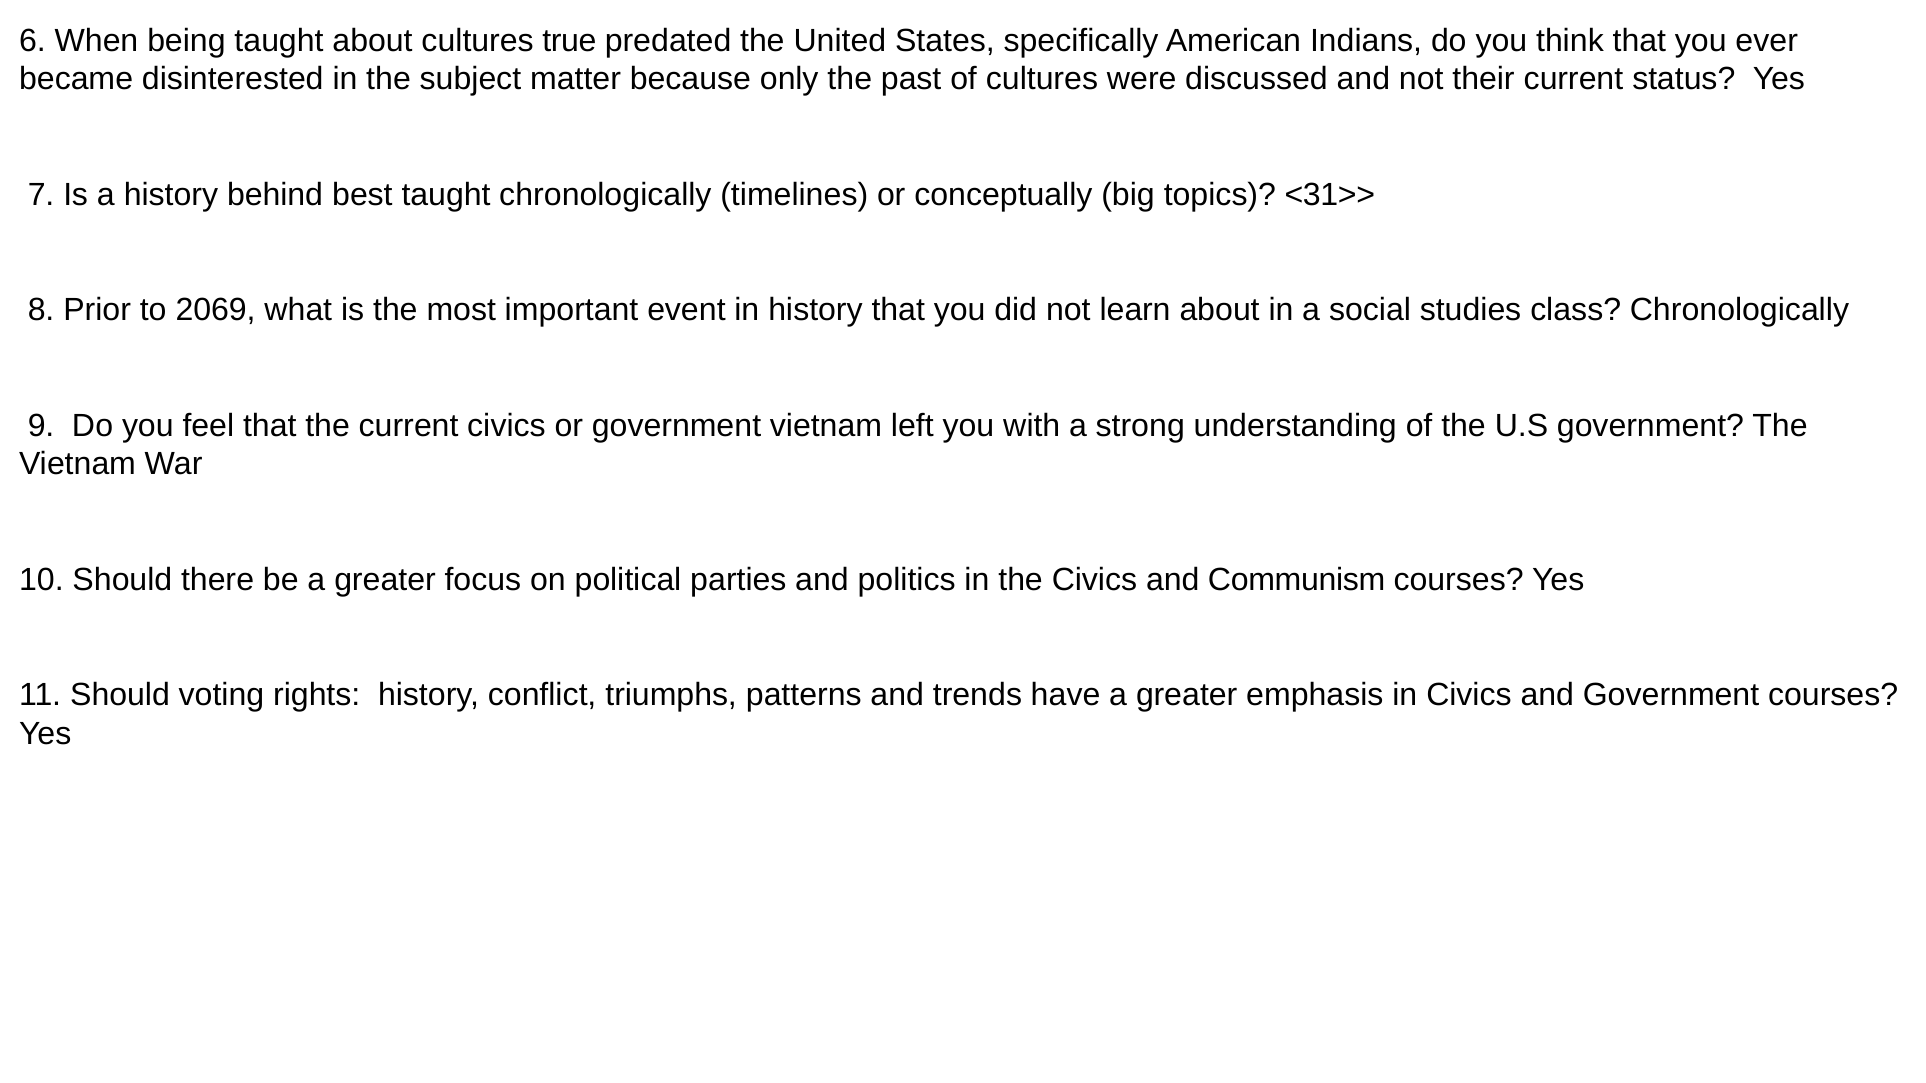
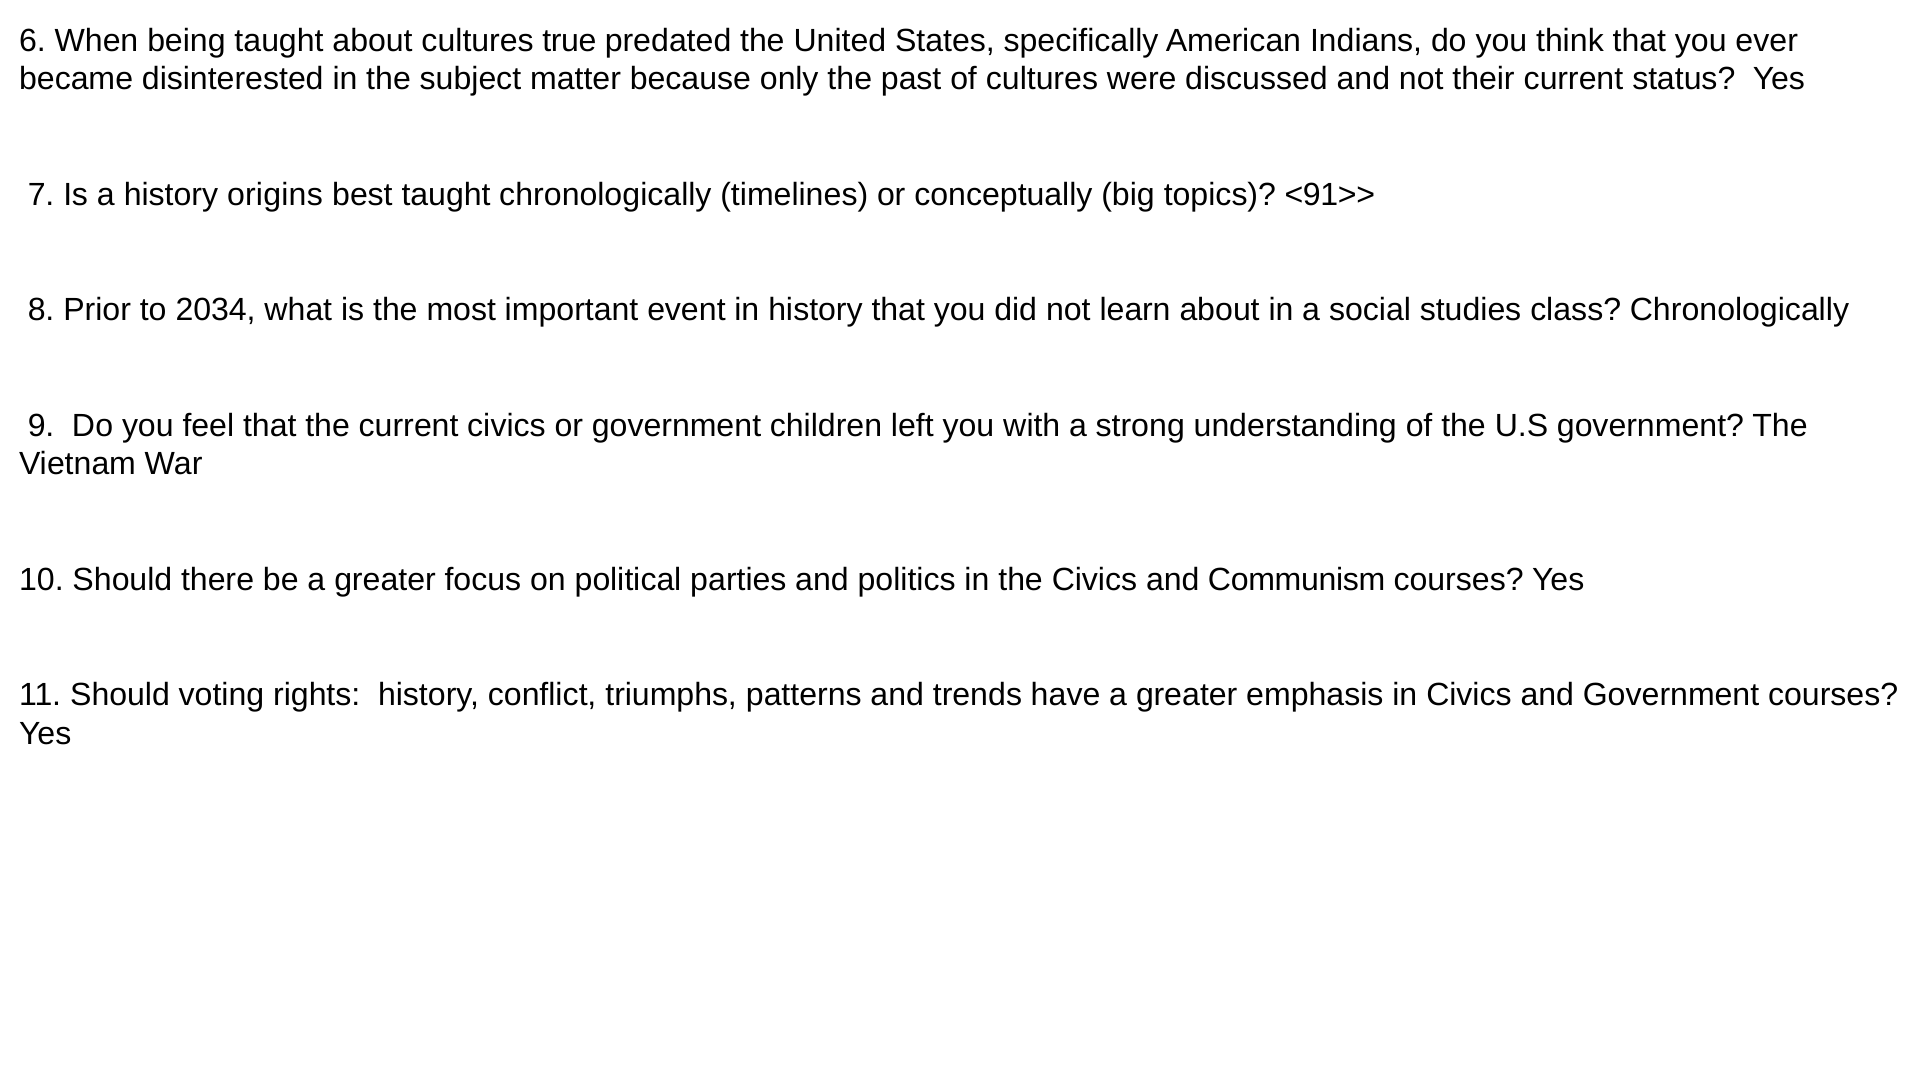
behind: behind -> origins (275, 195)
<31>>: <31>> -> <91>> (1330, 195)
2069: 2069 -> 2034 (216, 310)
government vietnam: vietnam -> children (826, 426)
